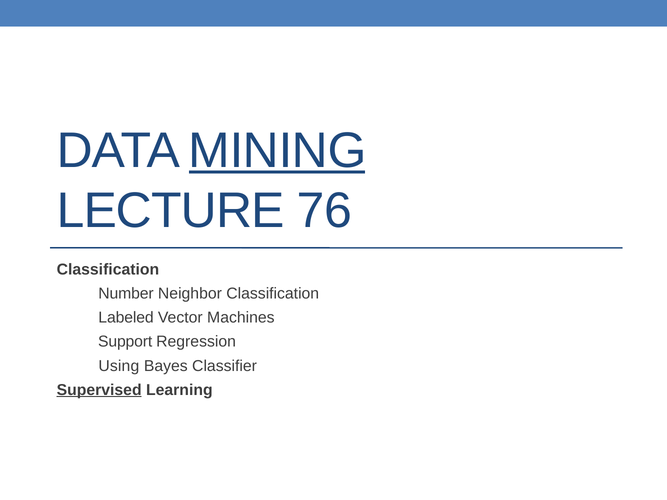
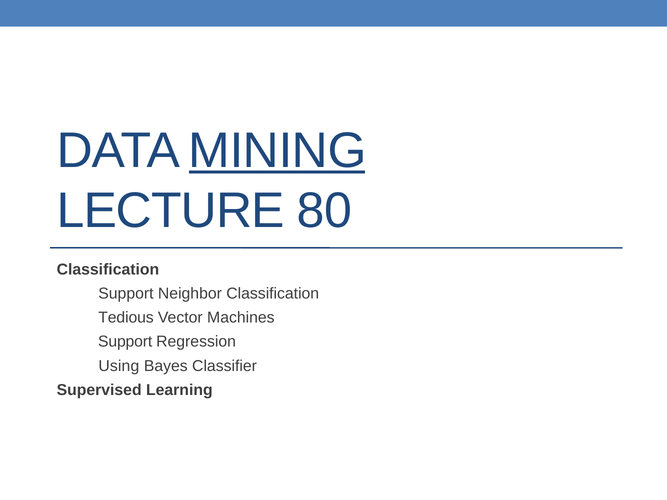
76: 76 -> 80 (324, 211)
Number: Number -> Support (126, 294)
Labeled: Labeled -> Tedious (126, 318)
Supervised underline: present -> none (99, 390)
